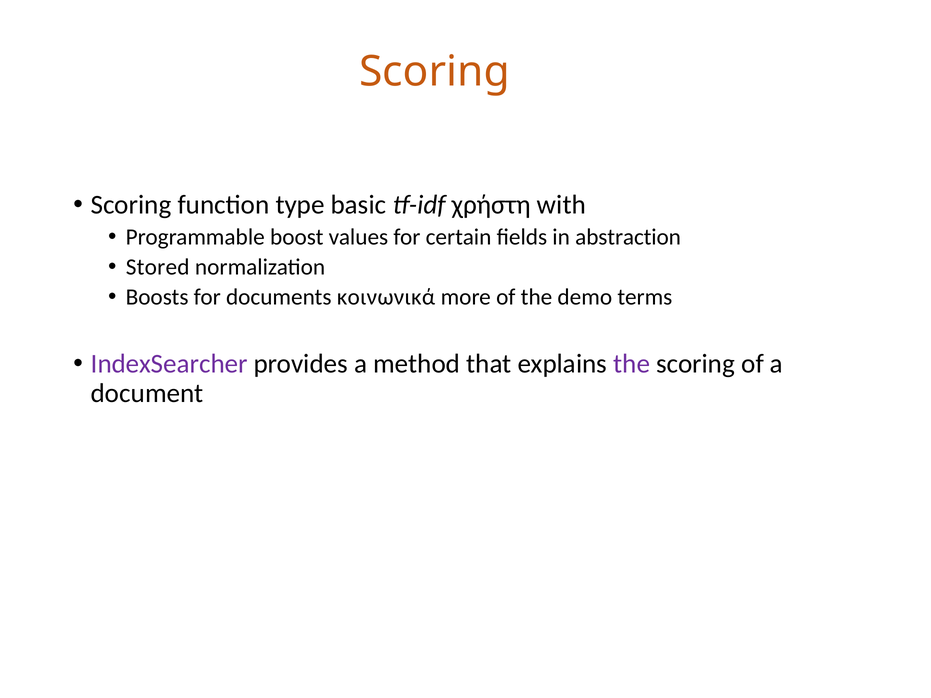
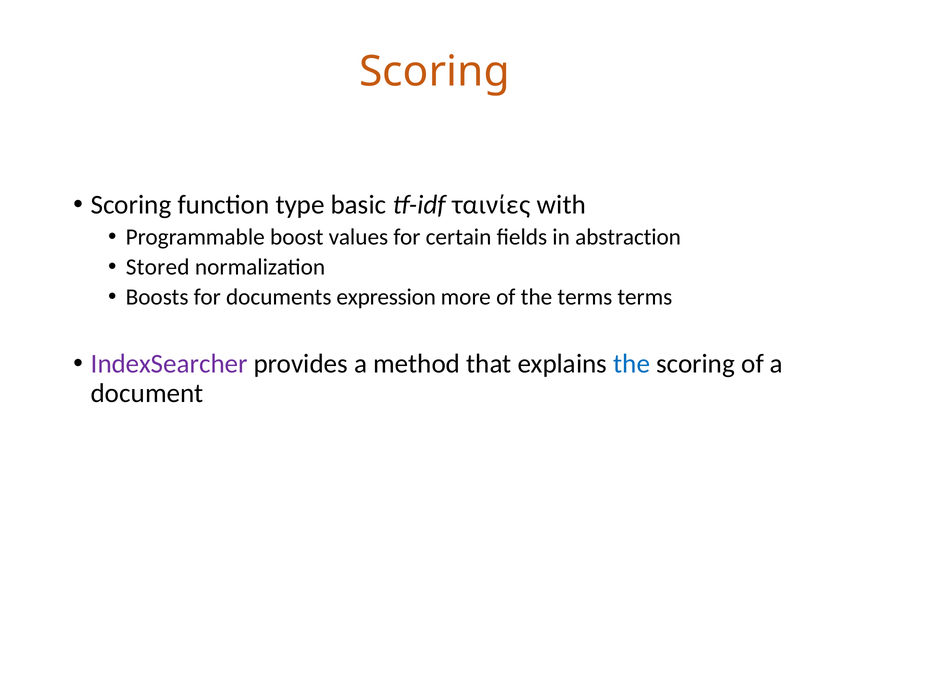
χρήστη: χρήστη -> ταινίες (491, 205)
κοινωνικά: κοινωνικά -> expression (386, 297)
the demo: demo -> terms (585, 297)
the colour: purple -> blue (632, 364)
